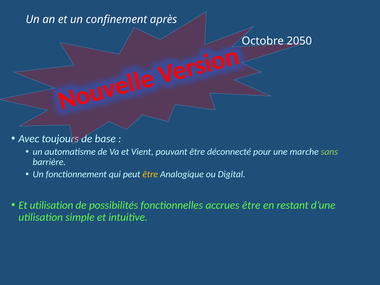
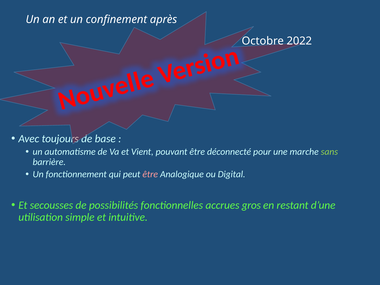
2050: 2050 -> 2022 (299, 41)
être colour: yellow -> pink (150, 174)
Et utilisation: utilisation -> secousses (51, 205)
accrues être: être -> gros (251, 205)
